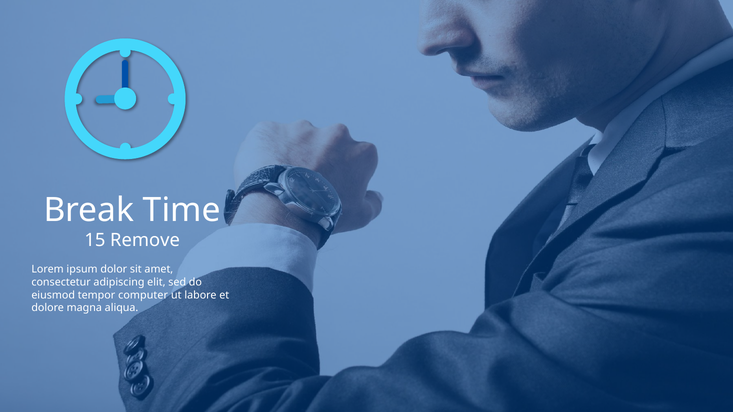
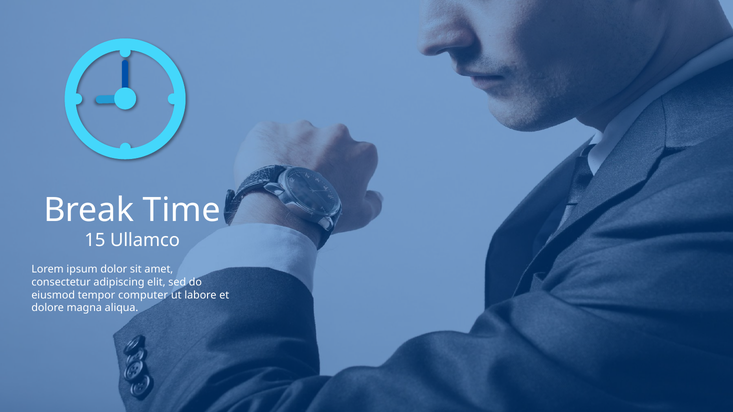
Remove: Remove -> Ullamco (145, 241)
